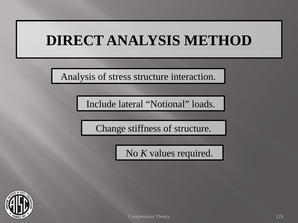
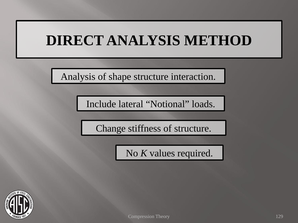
stress: stress -> shape (120, 77)
